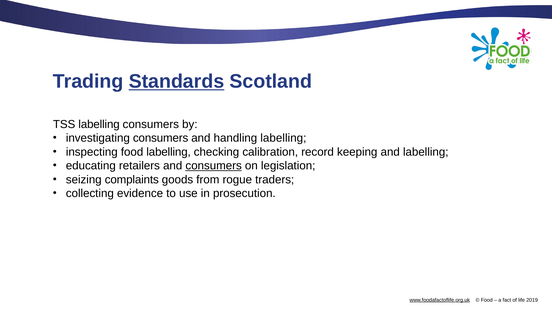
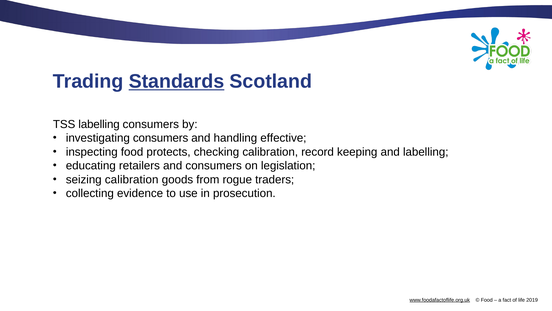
handling labelling: labelling -> effective (283, 138)
food labelling: labelling -> protects (168, 152)
consumers underline: present -> none (214, 166)
seizing complaints: complaints -> calibration (132, 179)
